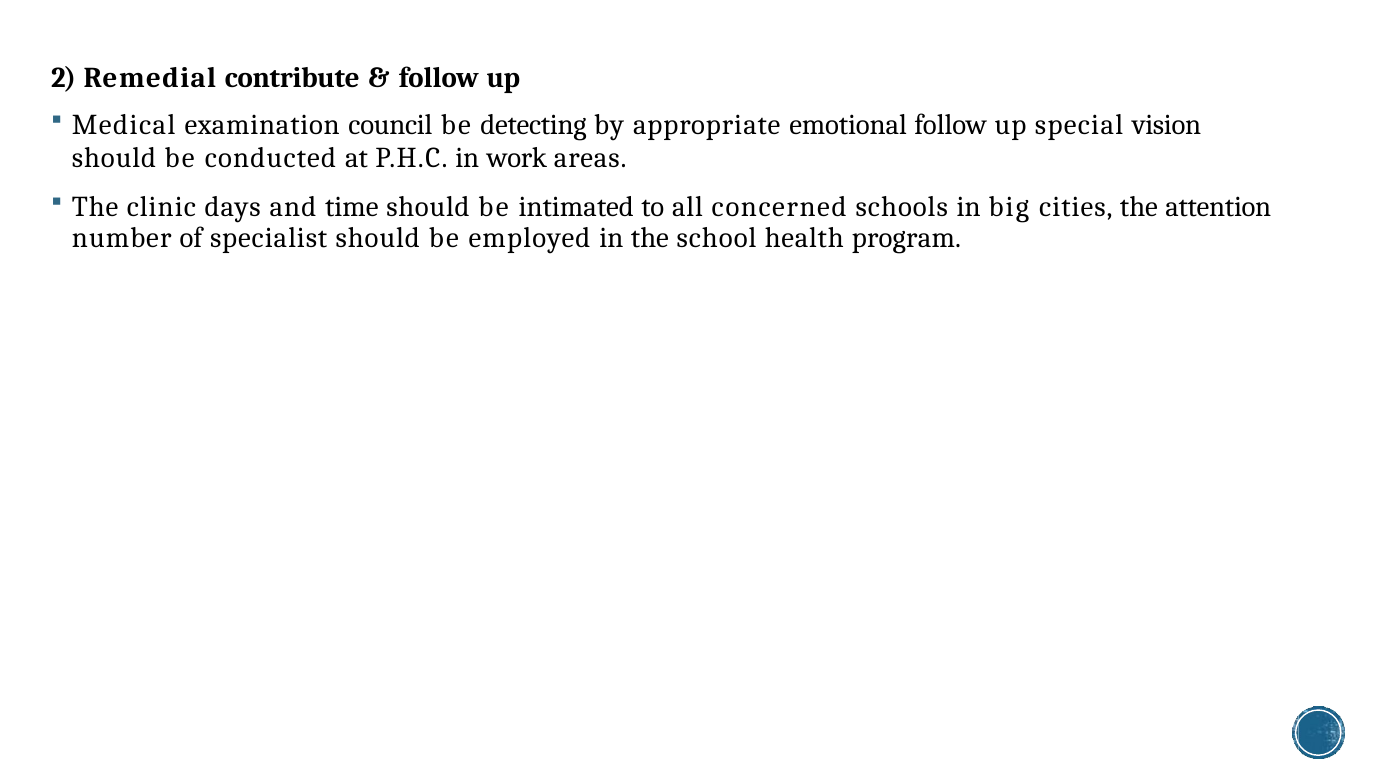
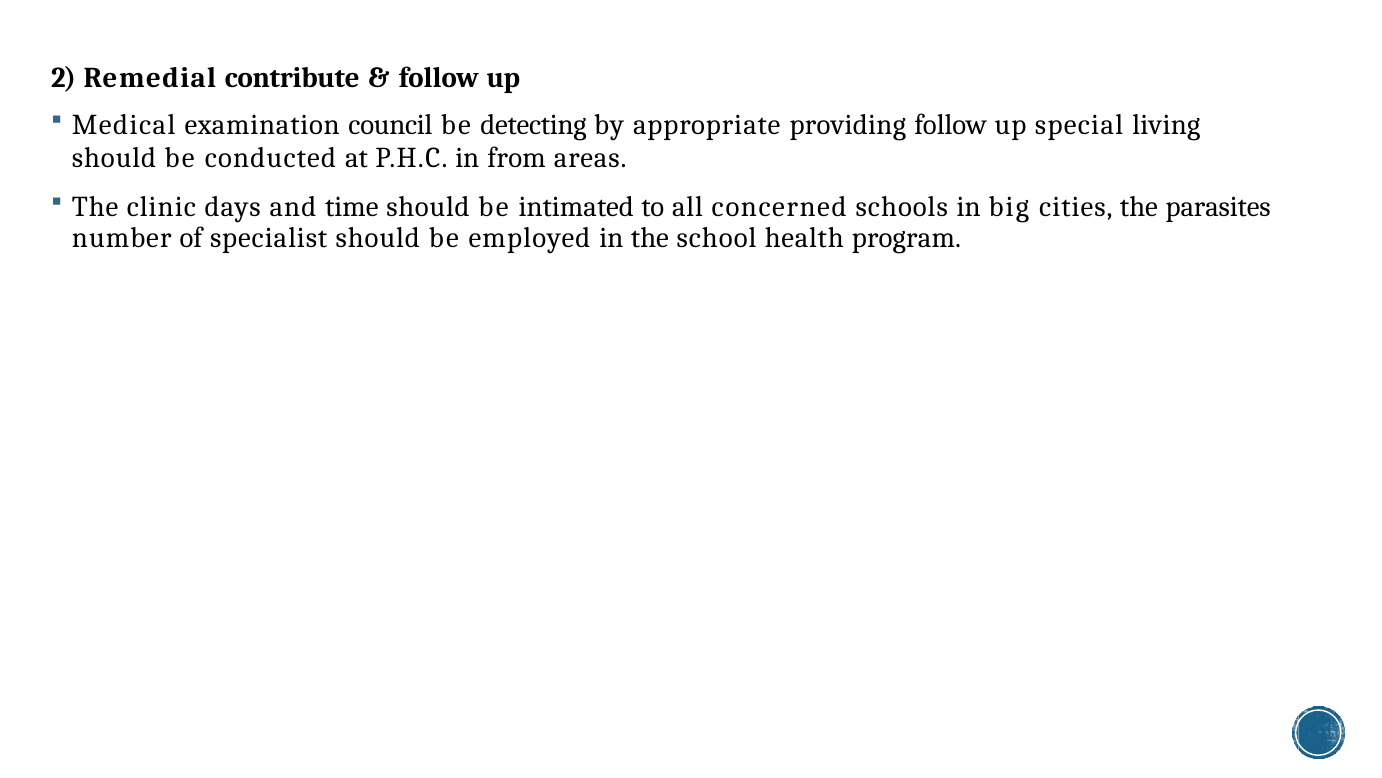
emotional: emotional -> providing (848, 125)
vision: vision -> living (1166, 125)
work: work -> from (517, 158)
attention: attention -> parasites (1218, 206)
